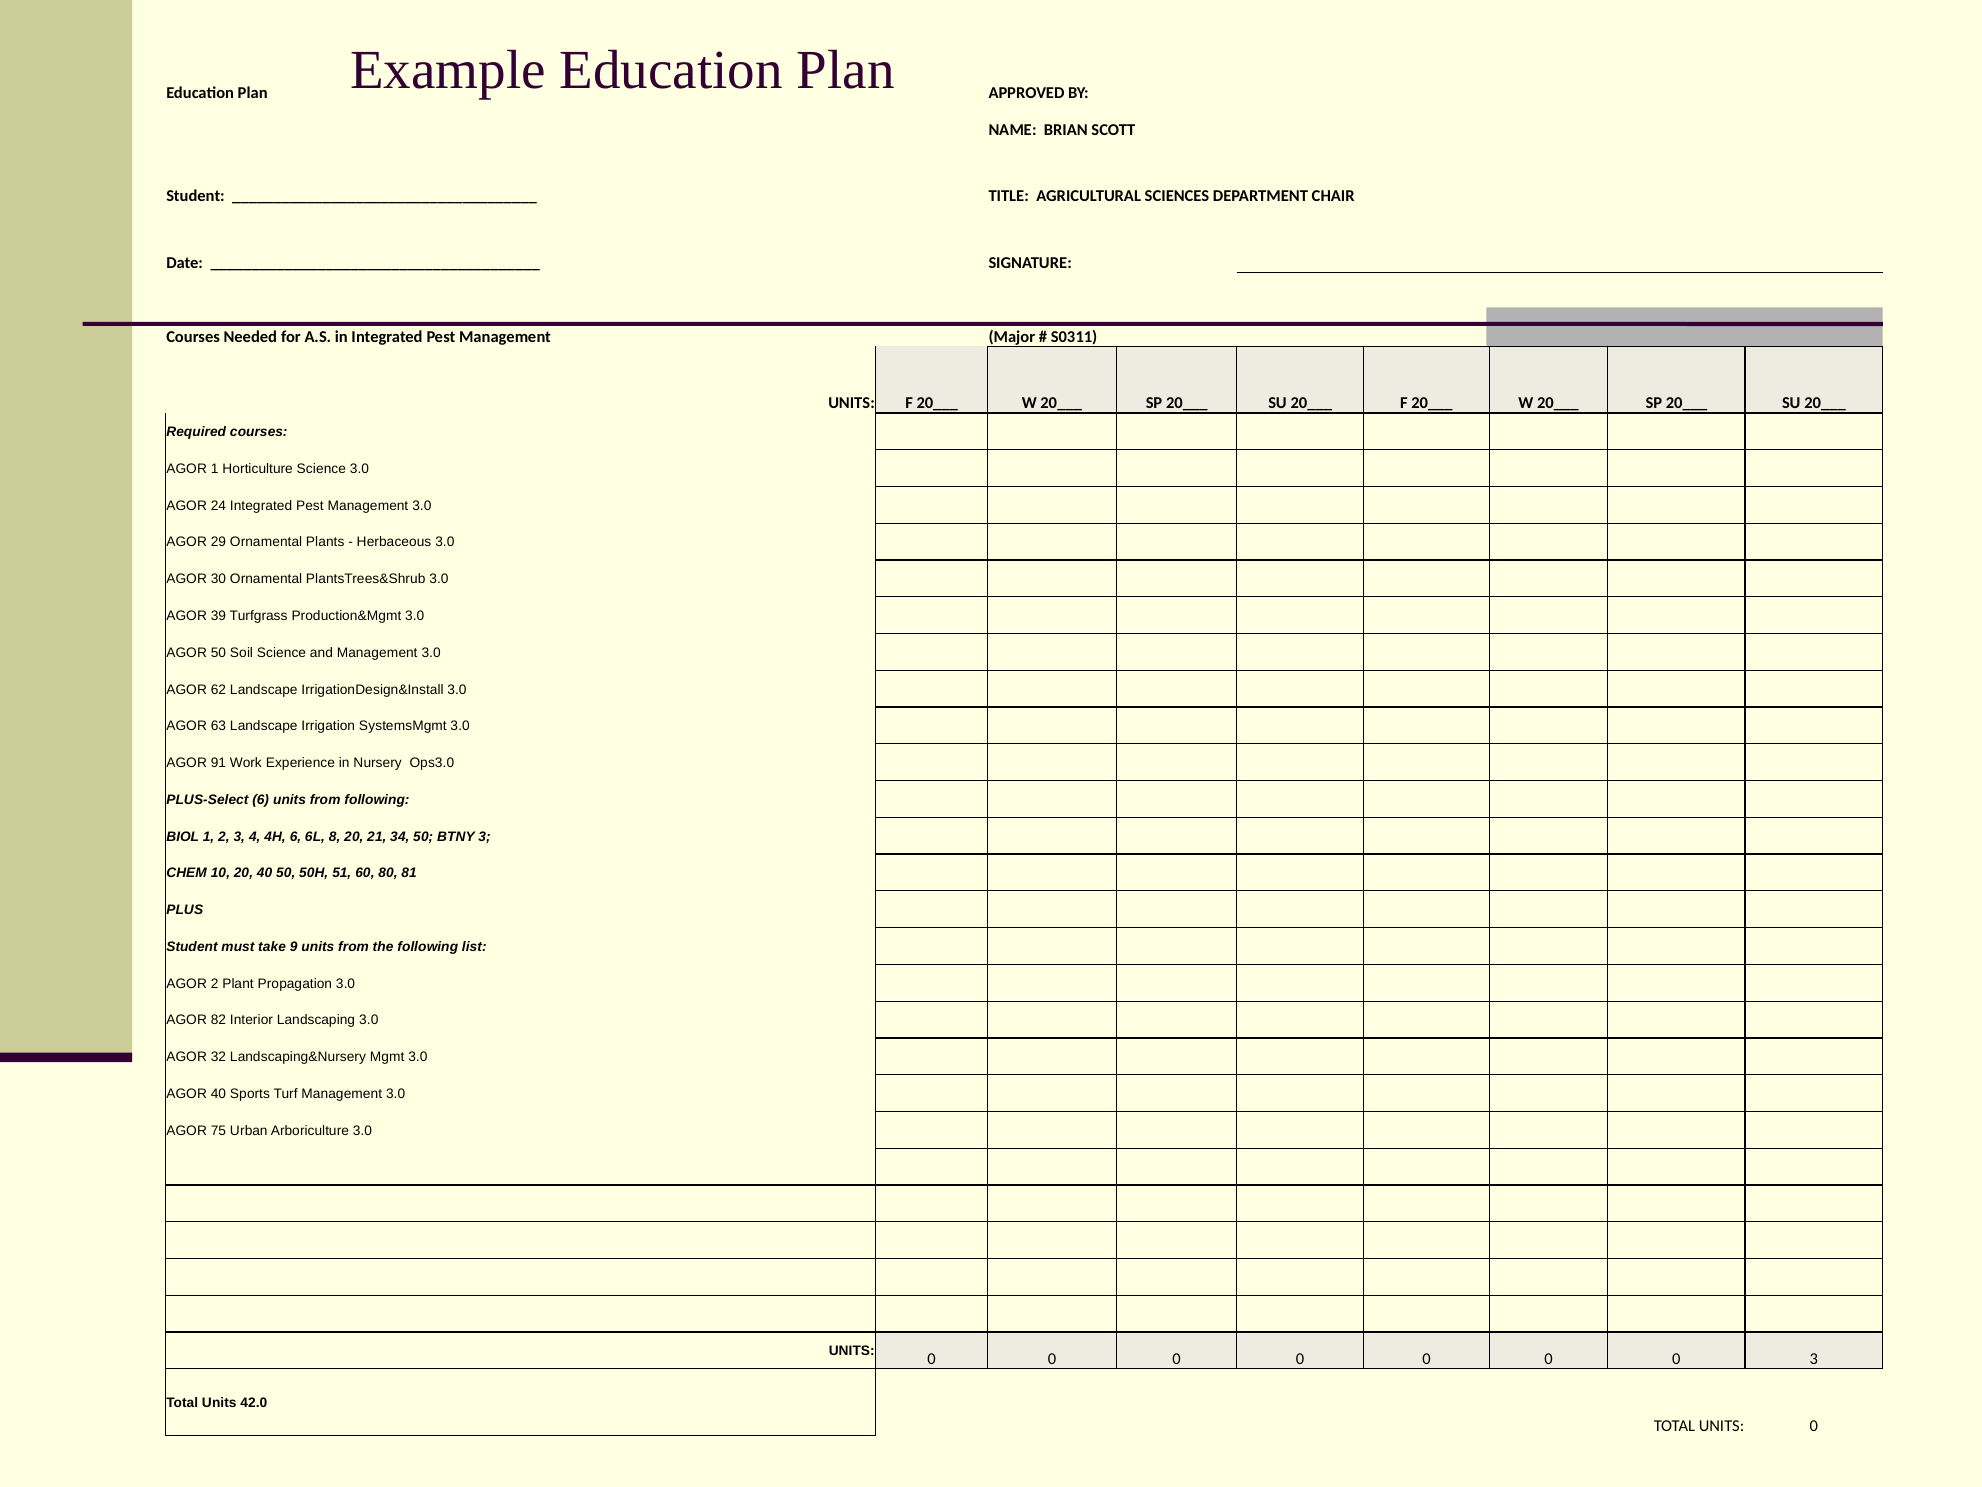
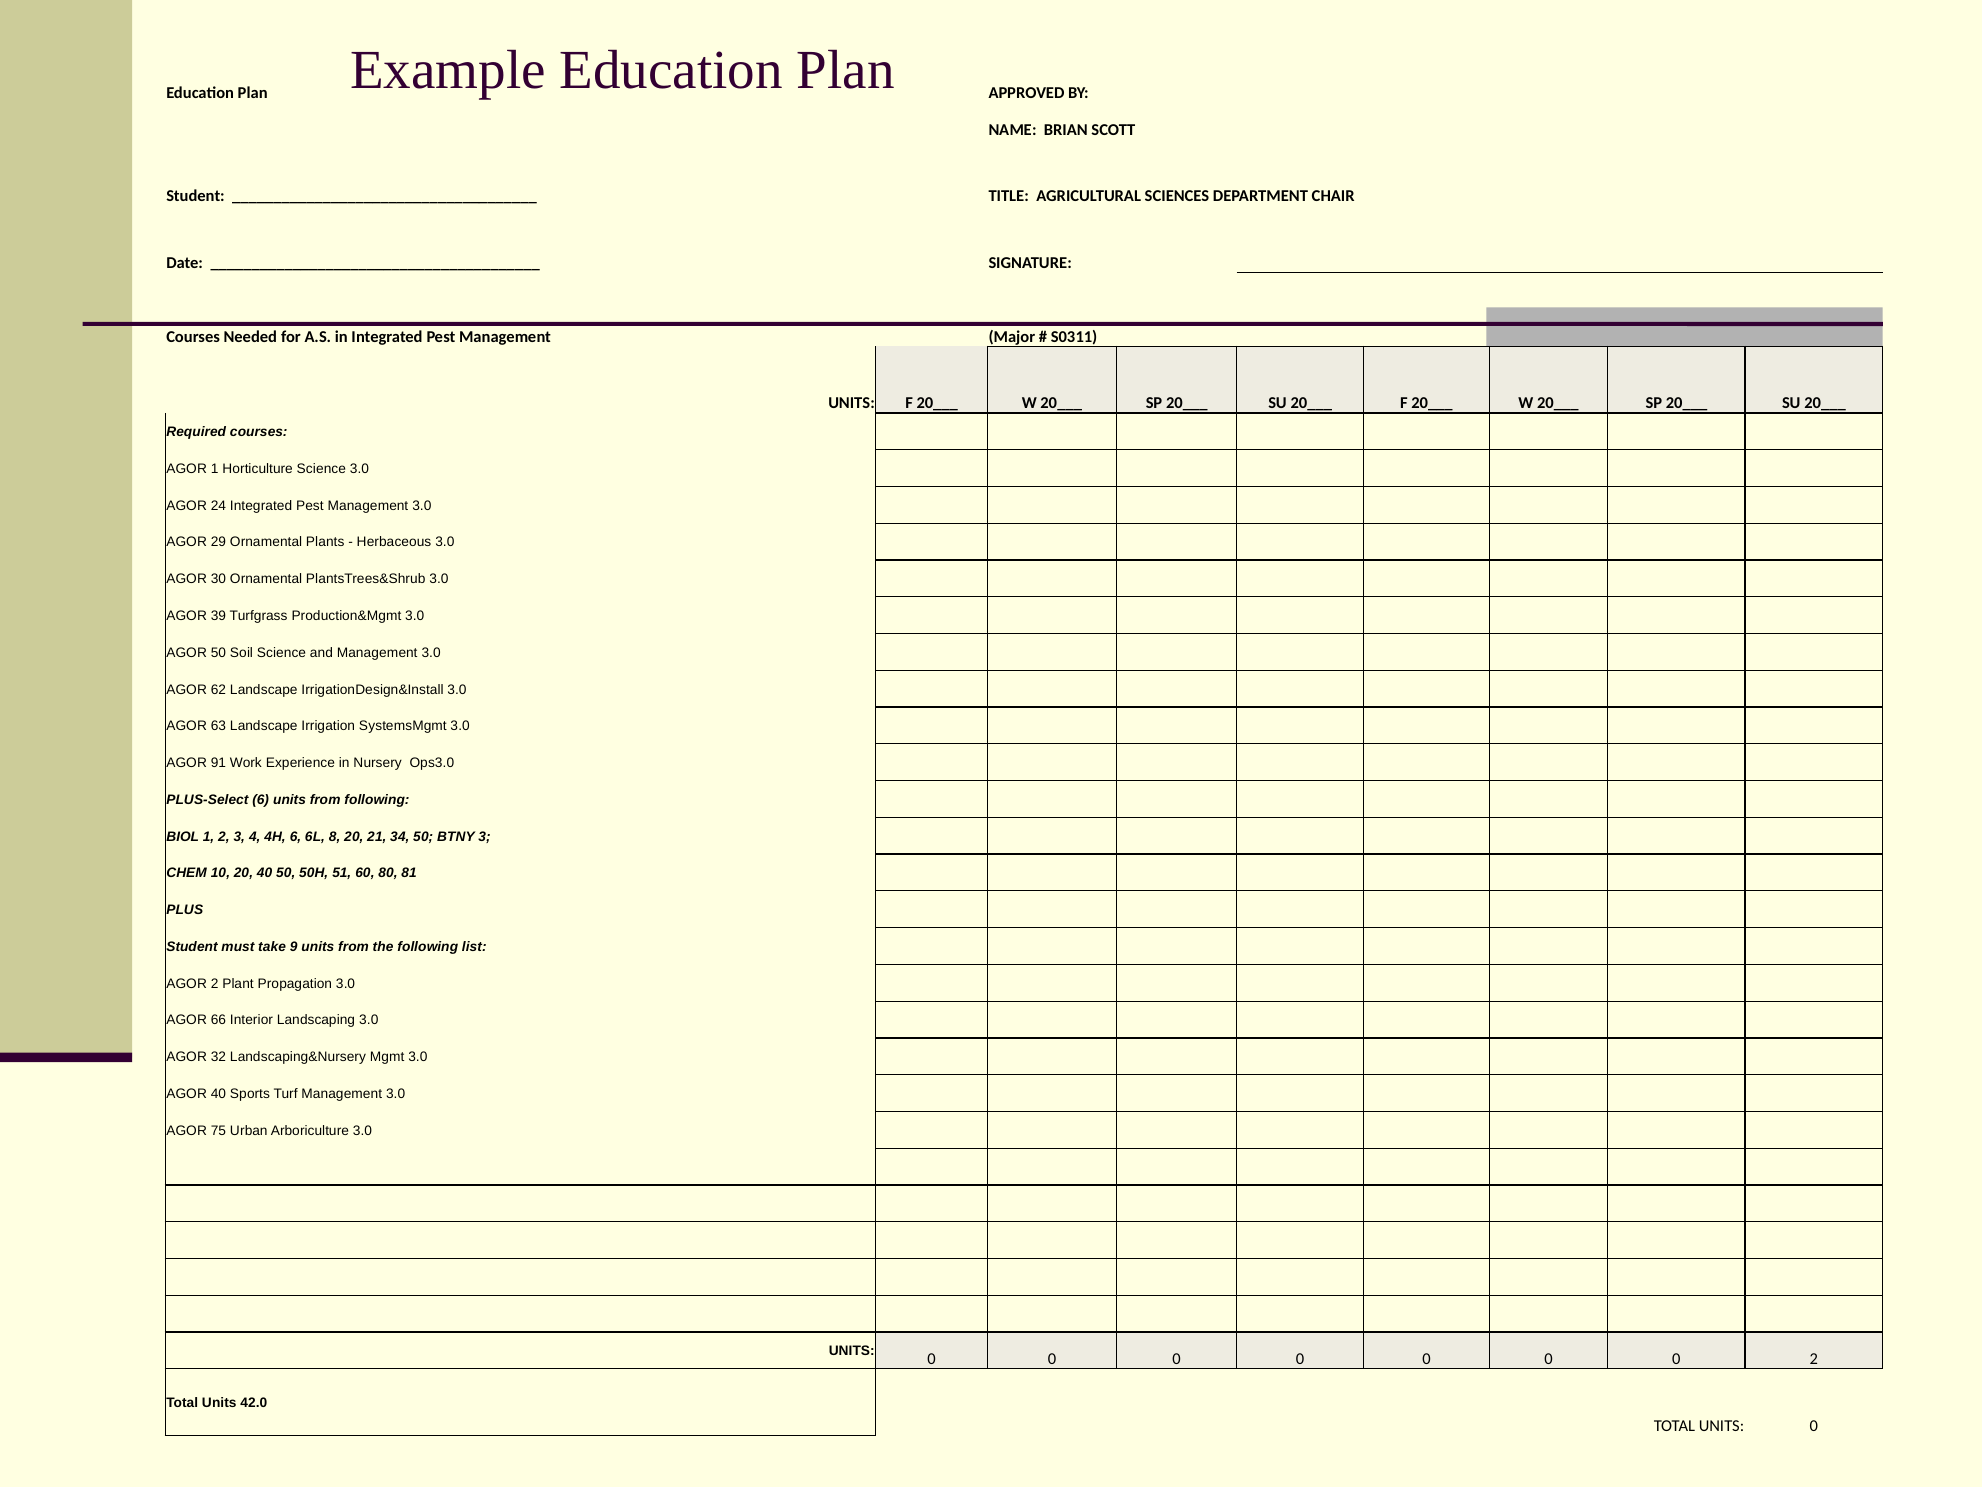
82: 82 -> 66 (218, 1020)
0 3: 3 -> 2 (1814, 1359)
